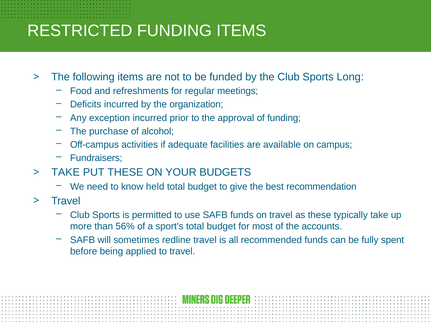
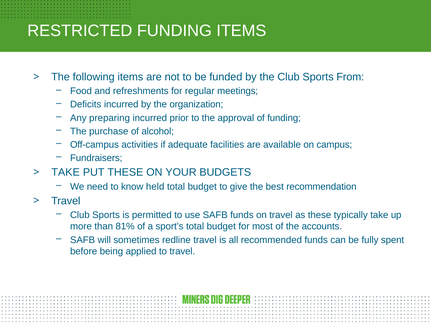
Long: Long -> From (350, 77)
exception: exception -> preparing (110, 118)
56%: 56% -> 81% (125, 227)
